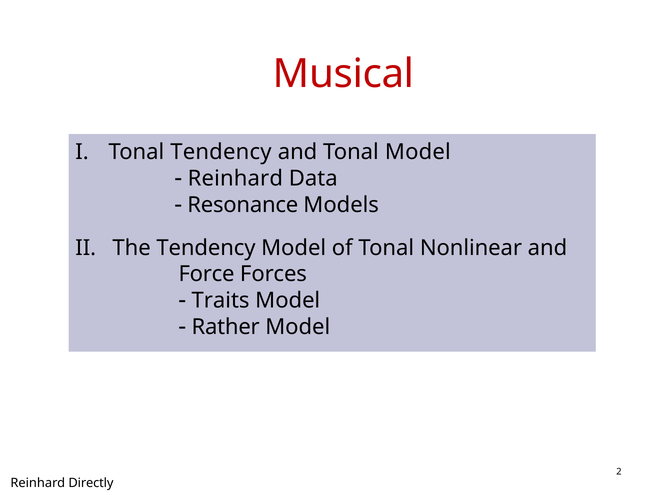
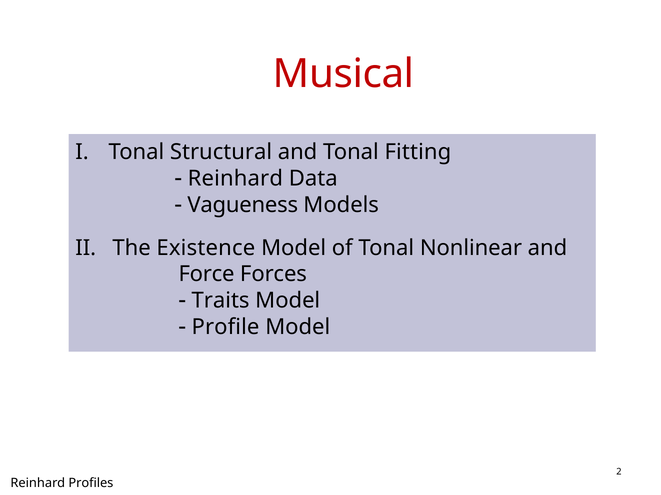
Tonal Tendency: Tendency -> Structural (221, 152)
Tonal Model: Model -> Fitting (418, 152)
Resonance: Resonance -> Vagueness (243, 205)
The Tendency: Tendency -> Existence (206, 248)
Rather: Rather -> Profile (225, 327)
Directly: Directly -> Profiles (91, 484)
